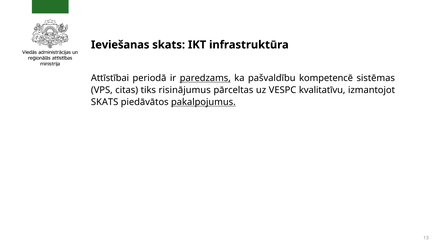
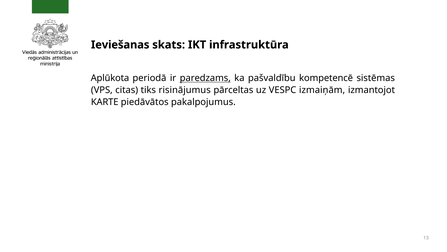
Attīstībai: Attīstībai -> Aplūkota (110, 78)
kvalitatīvu: kvalitatīvu -> izmaiņām (322, 90)
SKATS: SKATS -> KARTE (105, 102)
pakalpojumus underline: present -> none (203, 102)
